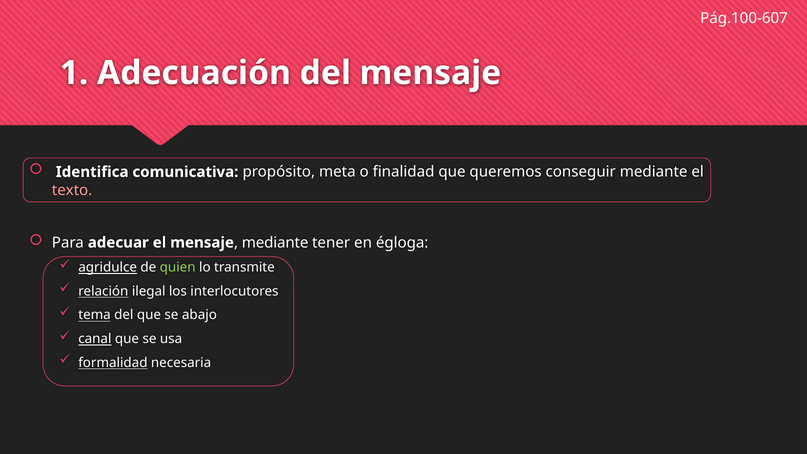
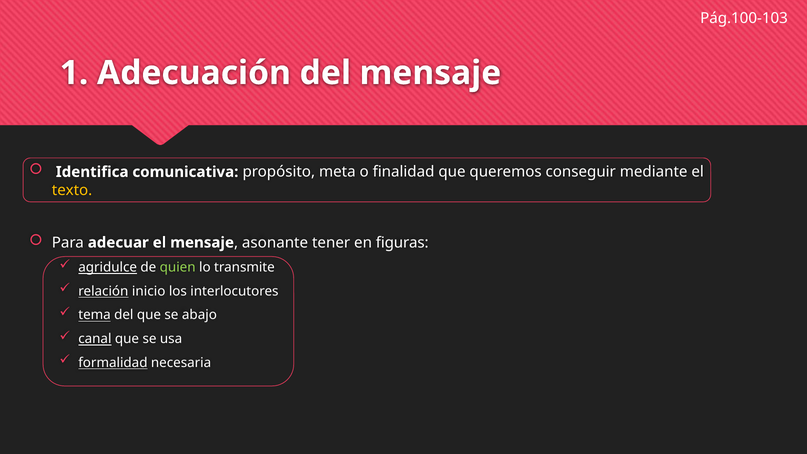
Pág.100-607: Pág.100-607 -> Pág.100-103 (744, 18)
texto colour: pink -> yellow (72, 190)
mediante: mediante -> asonante (275, 243)
égloga: égloga -> figuras (402, 243)
ilegal: ilegal -> inicio (149, 291)
